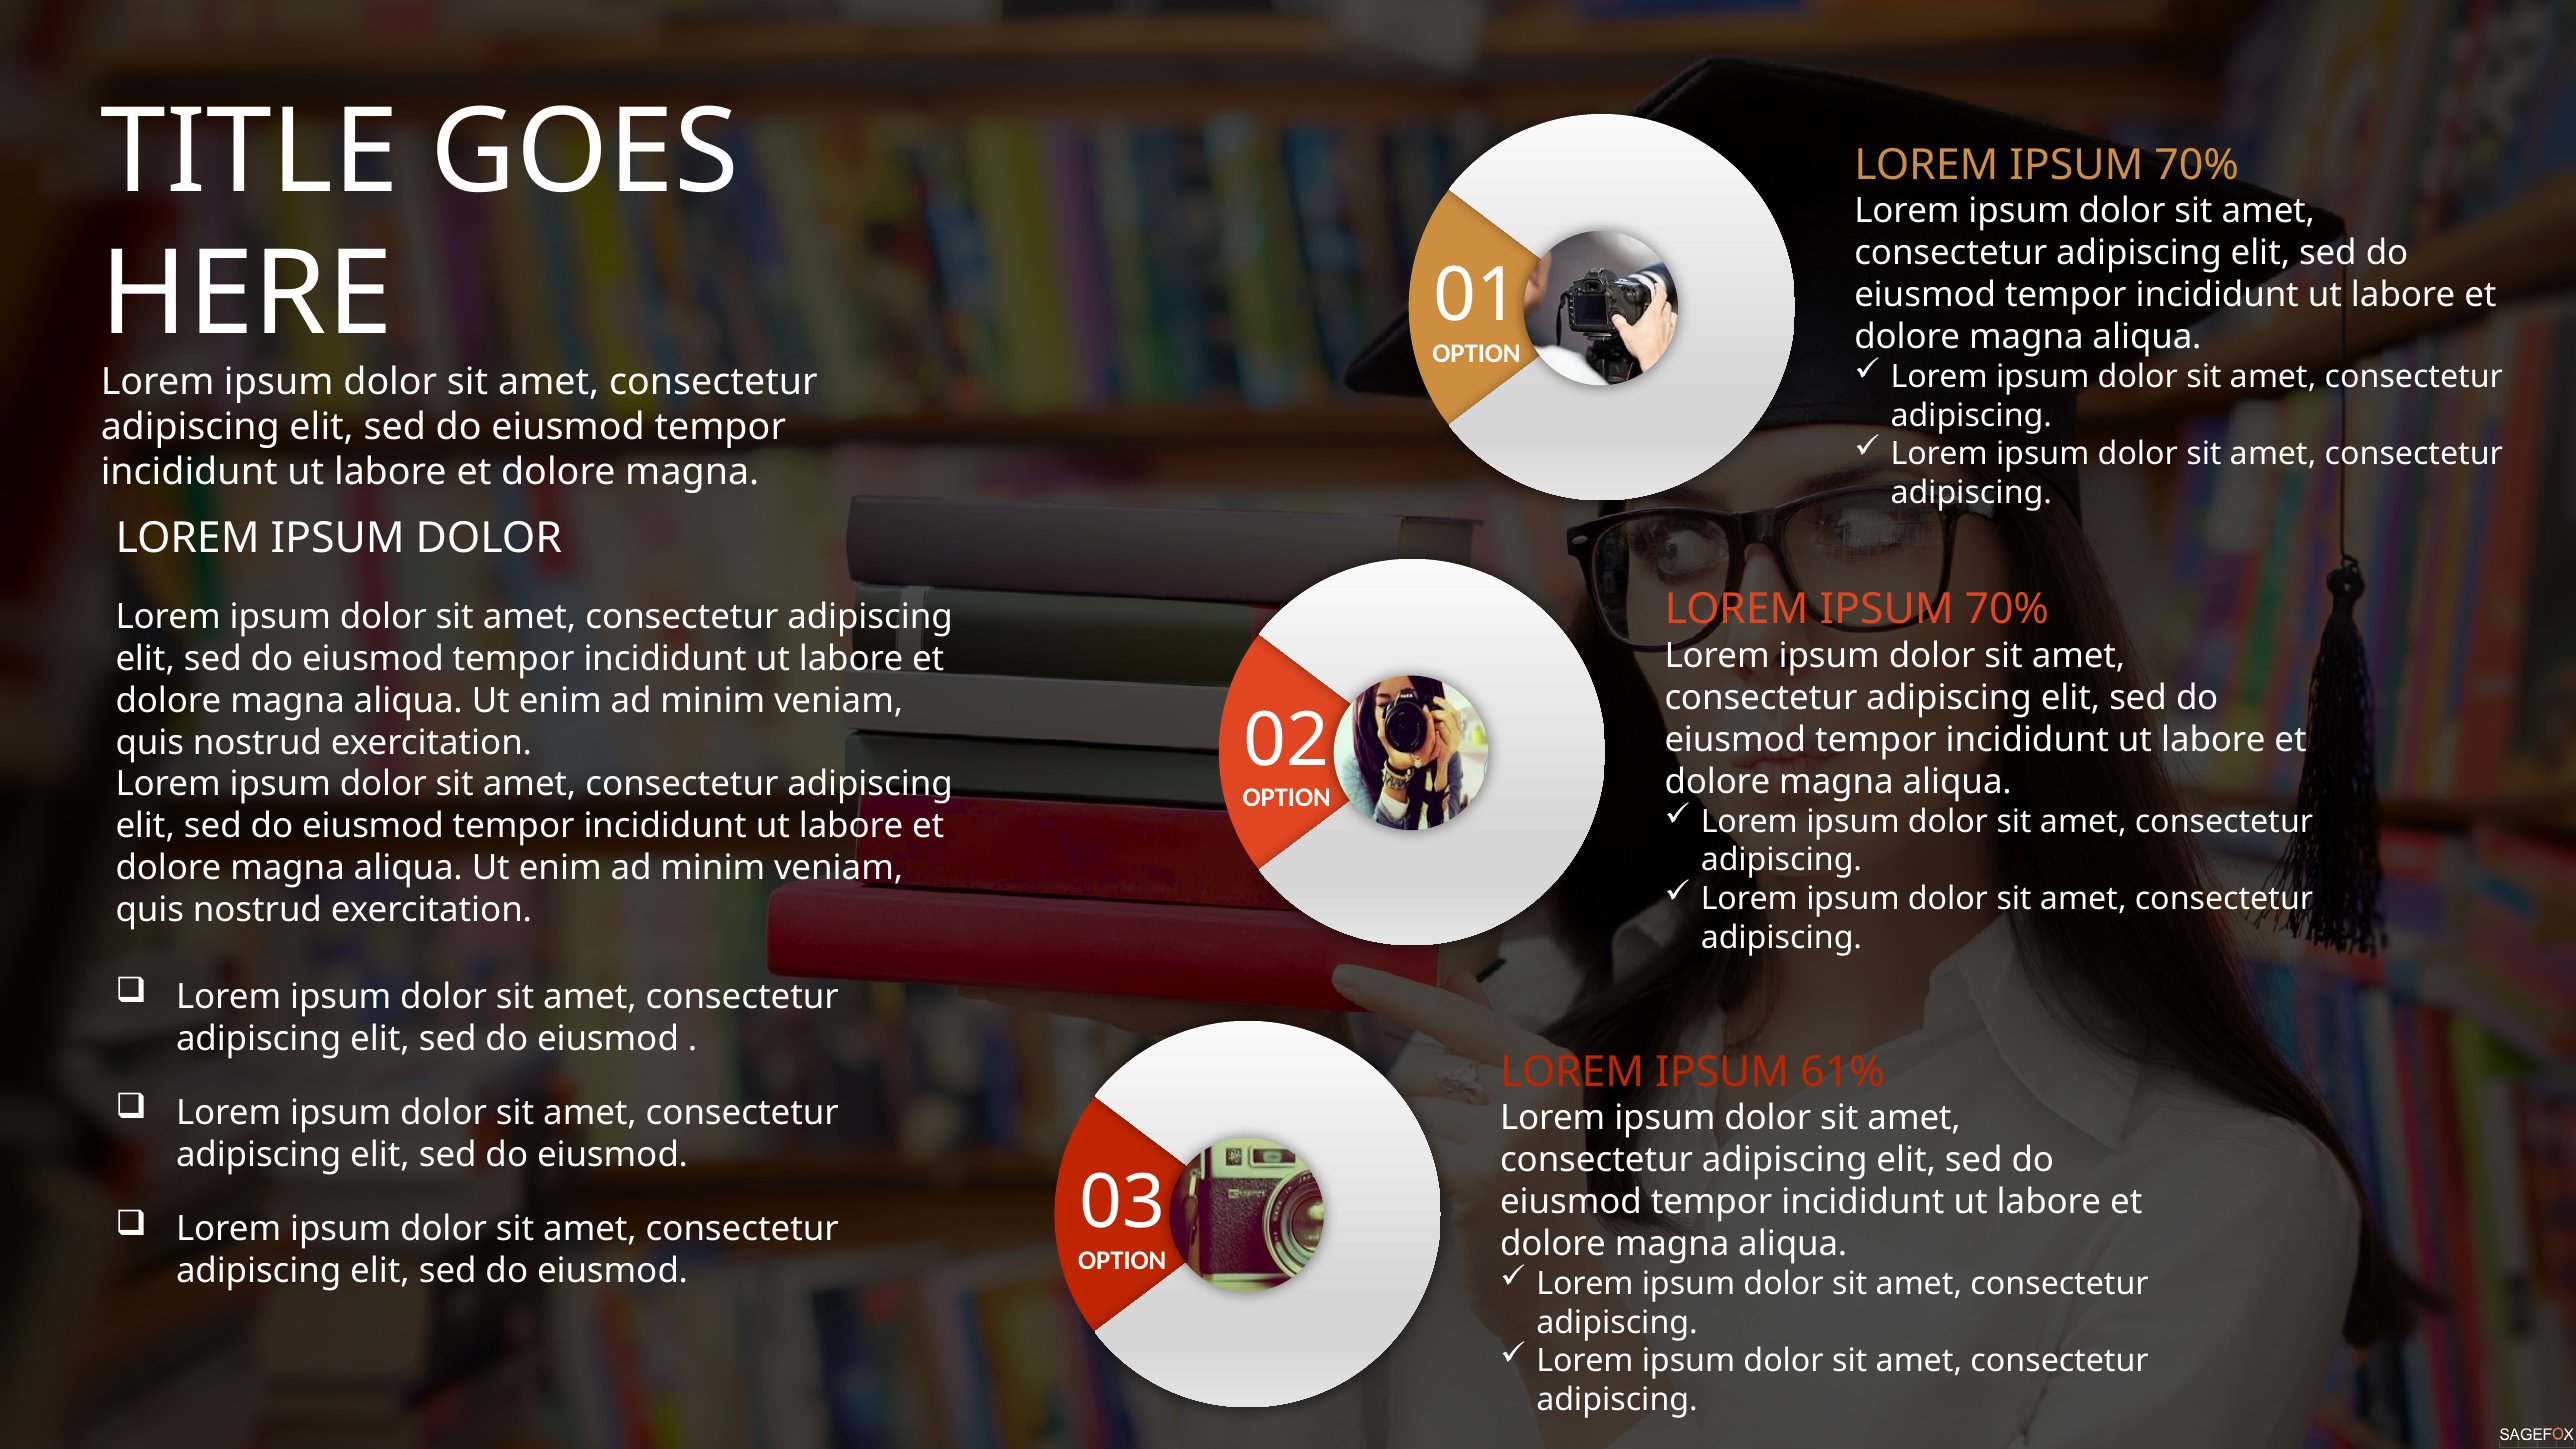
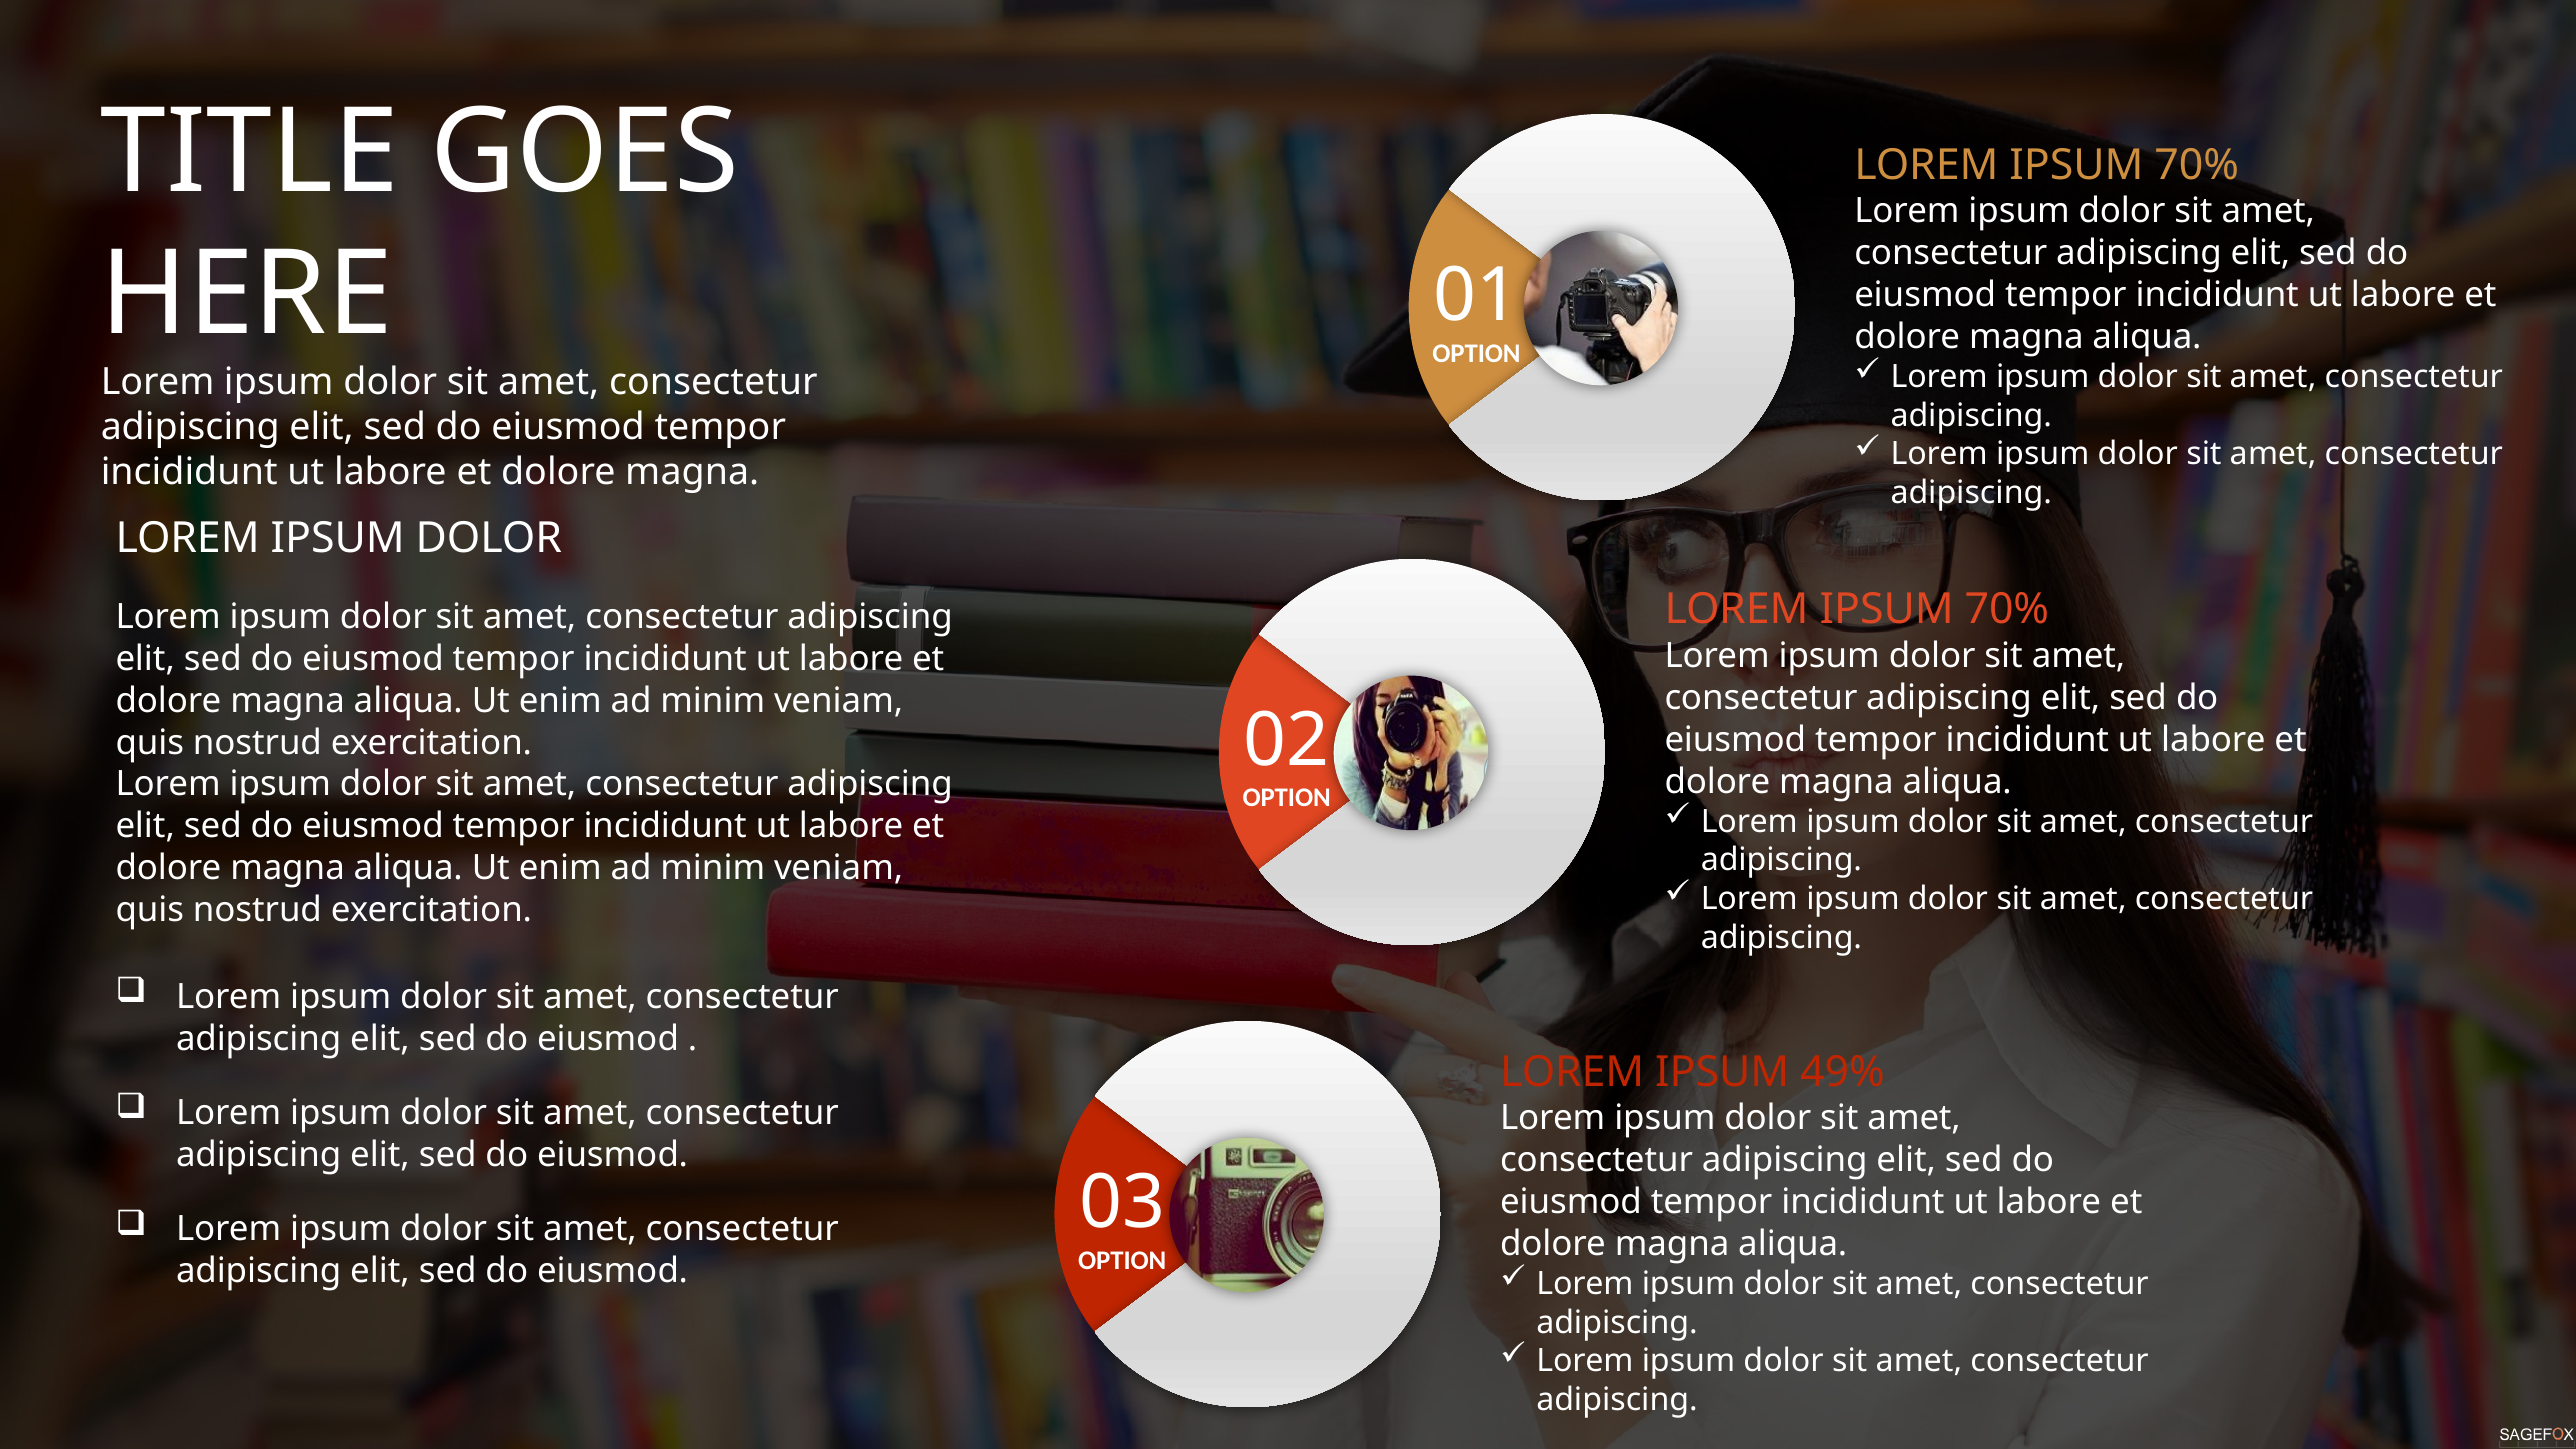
61%: 61% -> 49% (1843, 1072)
